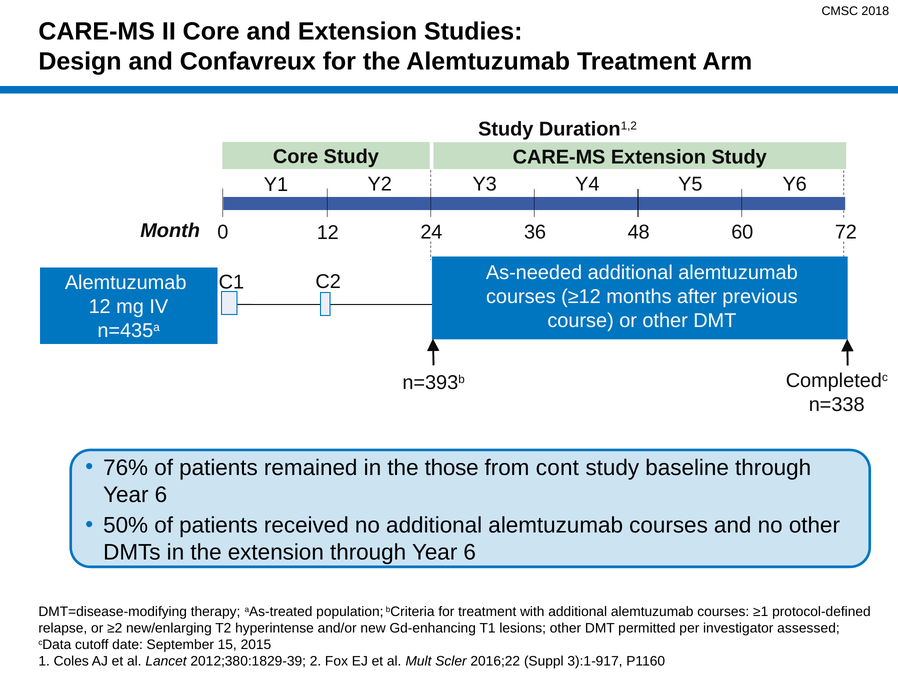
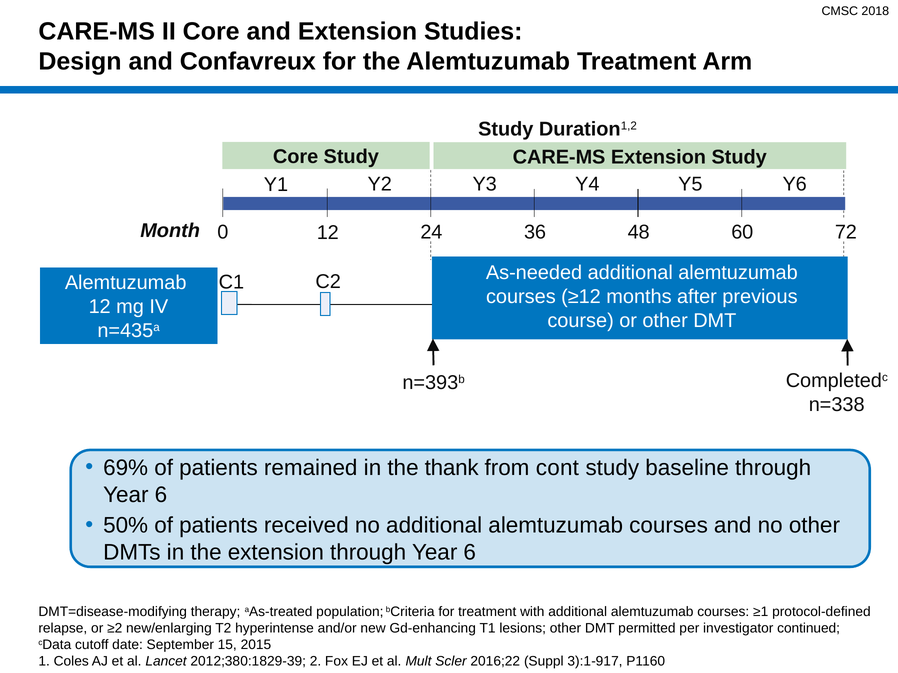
76%: 76% -> 69% (126, 468)
those: those -> thank (452, 468)
assessed: assessed -> continued (809, 629)
